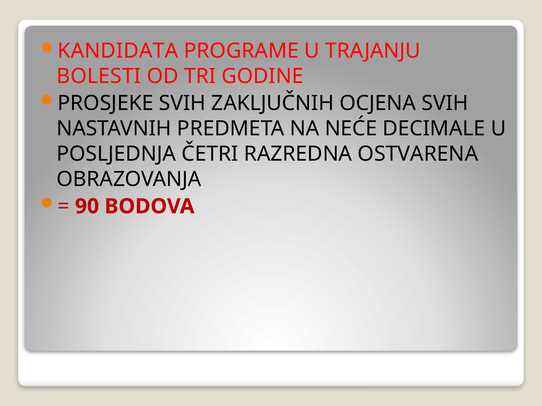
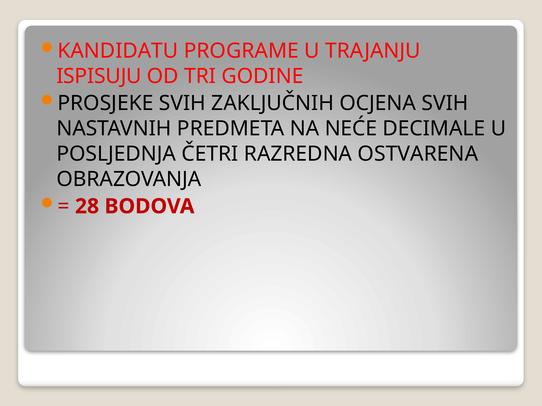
KANDIDATA: KANDIDATA -> KANDIDATU (118, 51)
BOLESTI: BOLESTI -> ISPISUJU (99, 76)
90: 90 -> 28 (87, 207)
